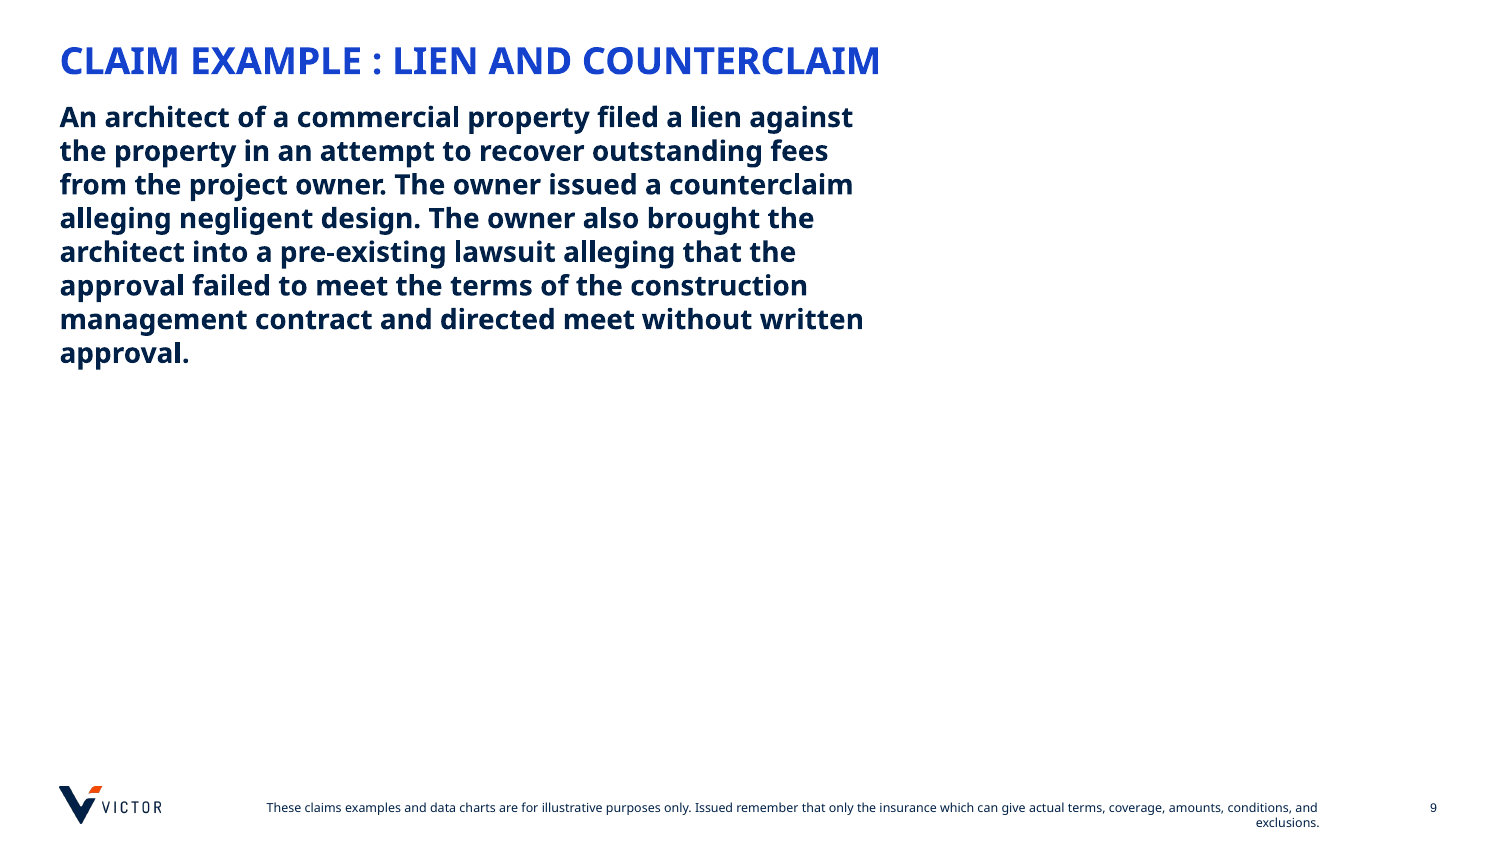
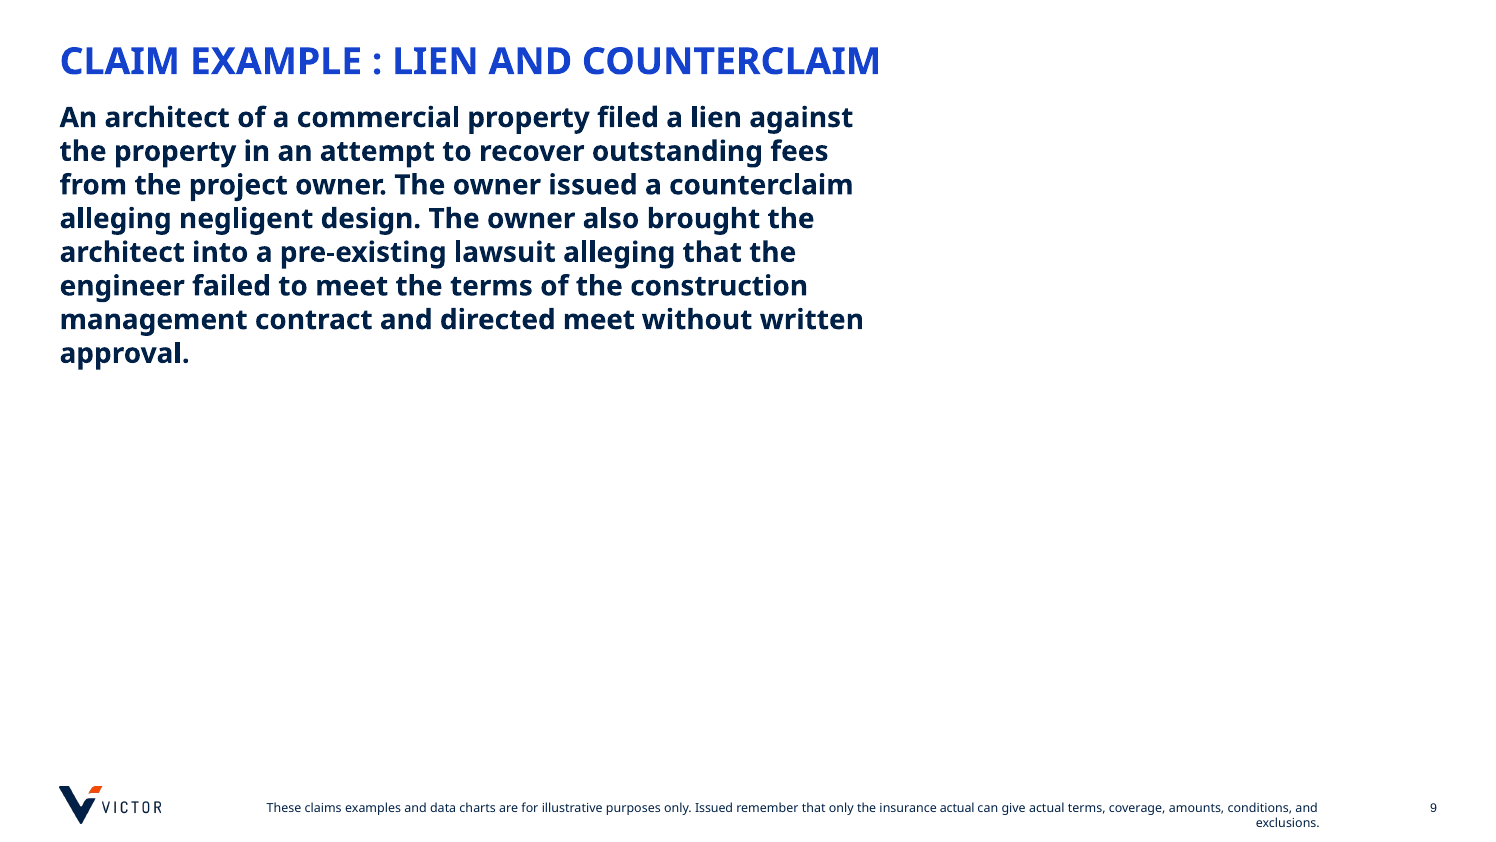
approval: approval -> engineer (122, 286)
insurance which: which -> actual (957, 808)
